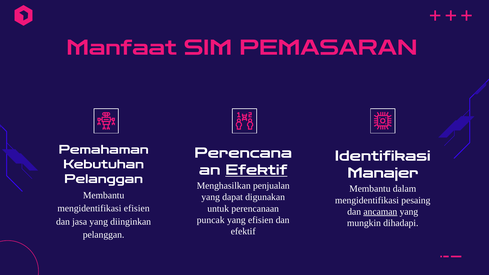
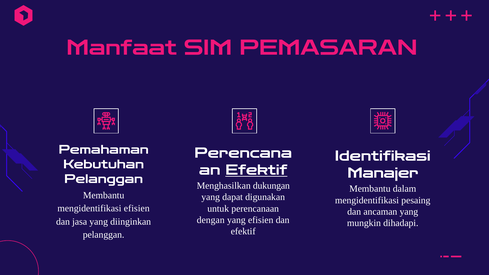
penjualan: penjualan -> dukungan (271, 186)
ancaman underline: present -> none (380, 212)
puncak: puncak -> dengan (211, 220)
